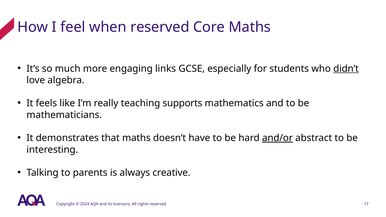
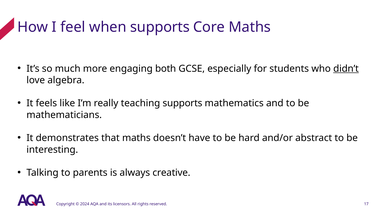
when reserved: reserved -> supports (160, 27)
links: links -> both (166, 69)
and/or underline: present -> none (277, 138)
